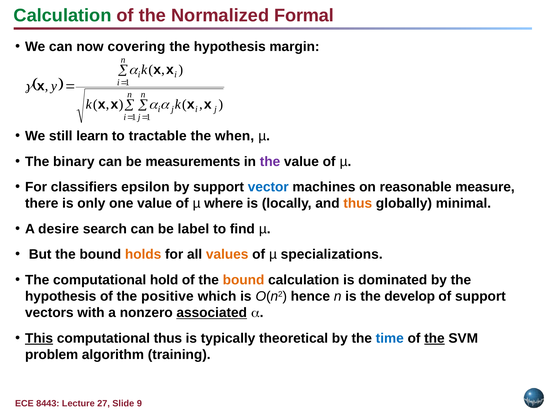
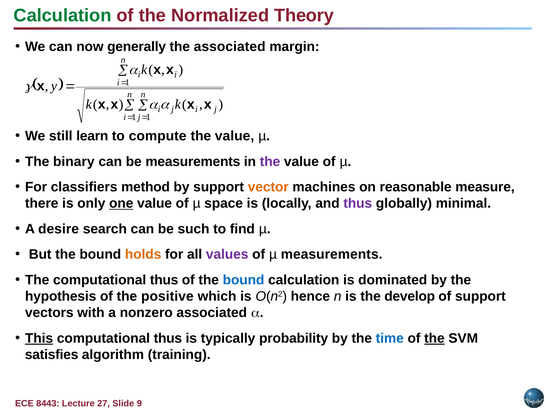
Formal: Formal -> Theory (304, 16)
covering: covering -> generally (137, 47)
hypothesis: hypothesis -> associated (230, 47)
tractable: tractable -> compute (158, 136)
when: when -> value (235, 136)
epsilon: epsilon -> method (146, 187)
vector colour: blue -> orange (268, 187)
one underline: none -> present (121, 203)
where: where -> space (224, 203)
thus colour: orange -> purple (358, 203)
label: label -> such (194, 229)
values colour: orange -> purple (227, 254)
µ specializations: specializations -> measurements (332, 254)
The computational hold: hold -> thus (164, 280)
bound colour: orange -> blue (244, 280)
associated underline: present -> none (212, 312)
theoretical: theoretical -> probability (294, 338)
problem: problem -> satisfies (52, 354)
